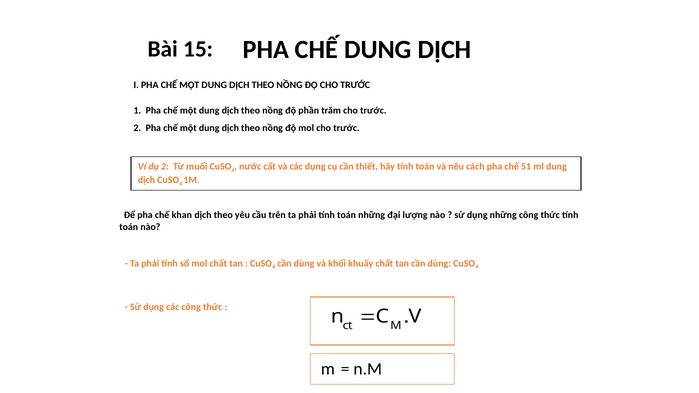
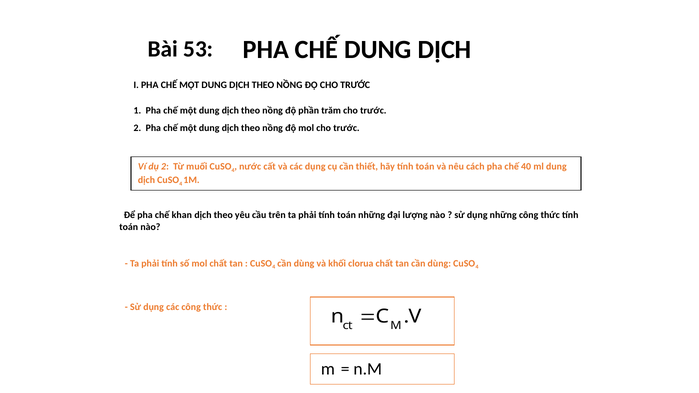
15: 15 -> 53 (198, 49)
51: 51 -> 40 (526, 167)
khuấy: khuấy -> clorua (361, 263)
